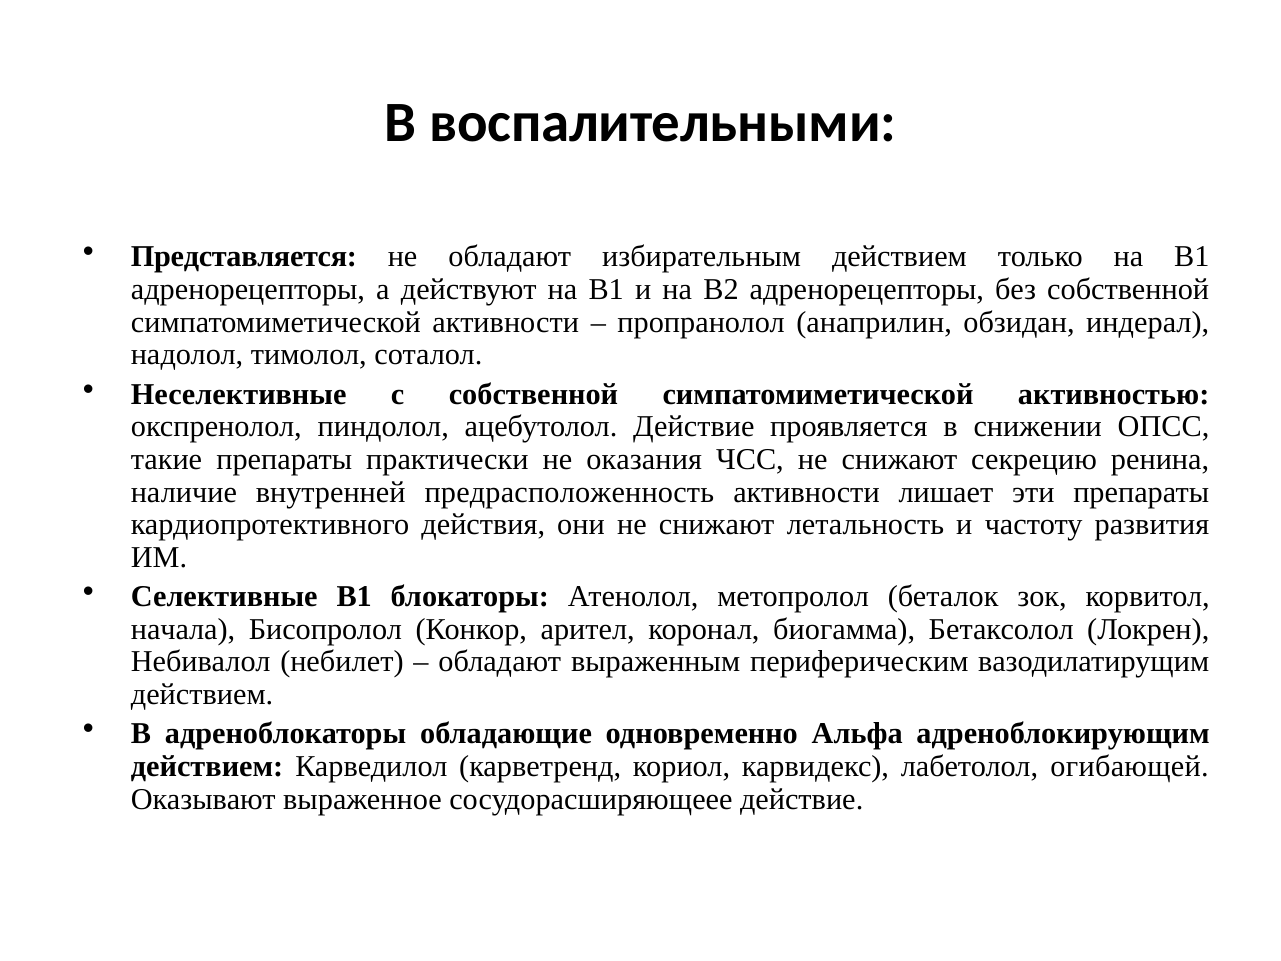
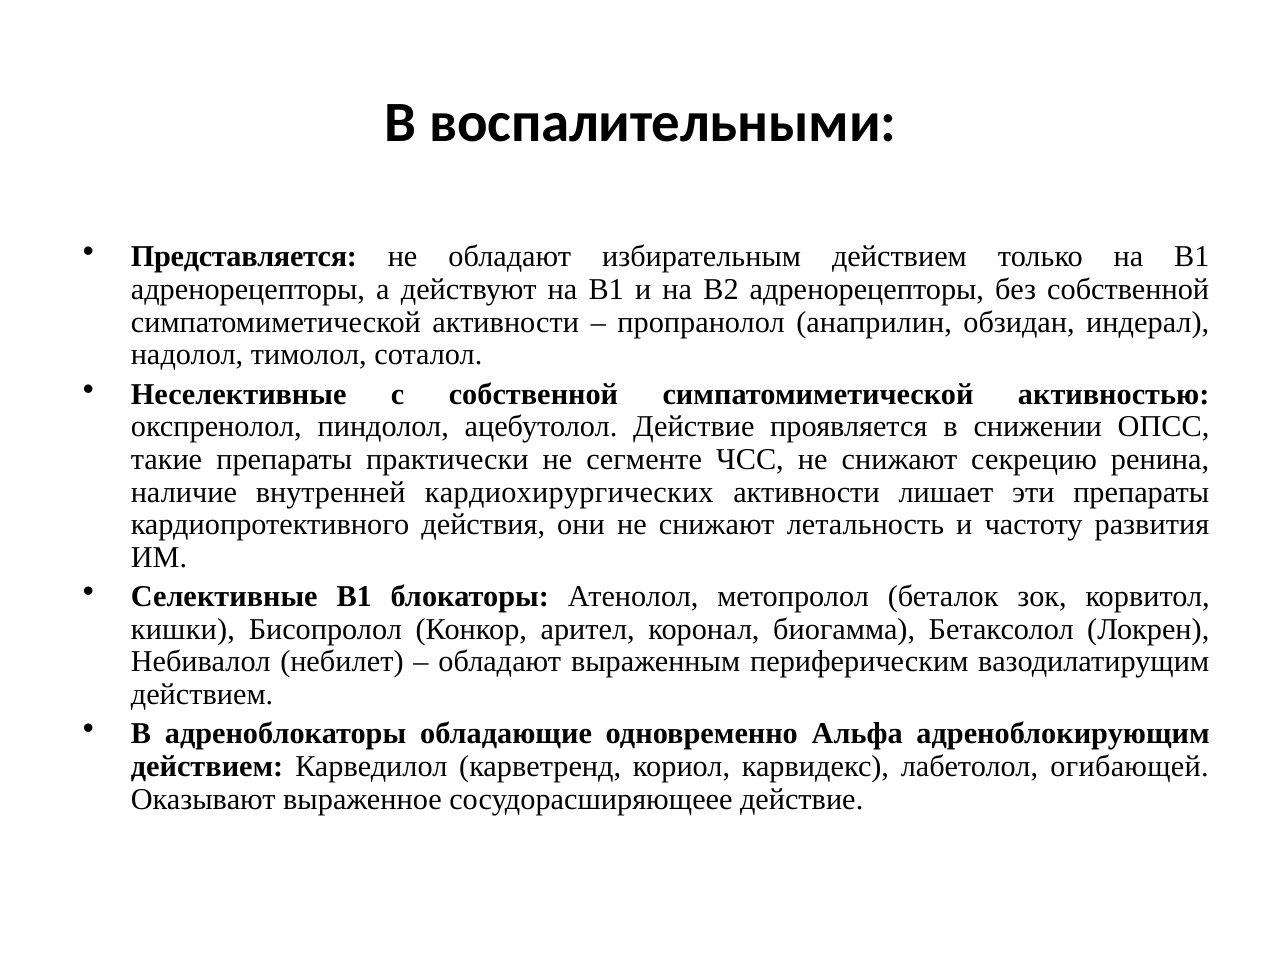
оказания: оказания -> сегменте (644, 459)
предрасположенность: предрасположенность -> кардиохирургических (569, 492)
начала: начала -> кишки (183, 629)
